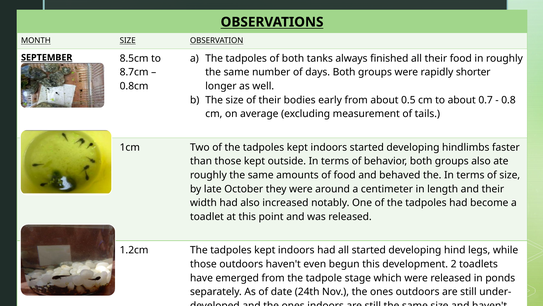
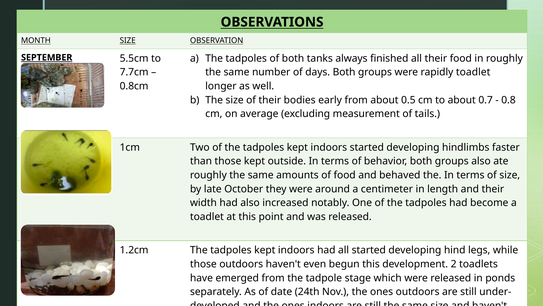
8.5cm: 8.5cm -> 5.5cm (134, 58)
8.7cm: 8.7cm -> 7.7cm (134, 72)
rapidly shorter: shorter -> toadlet (473, 72)
